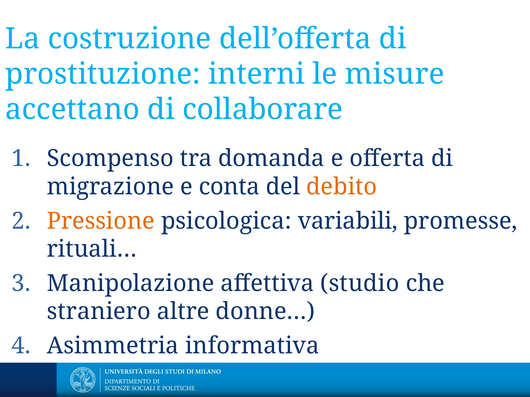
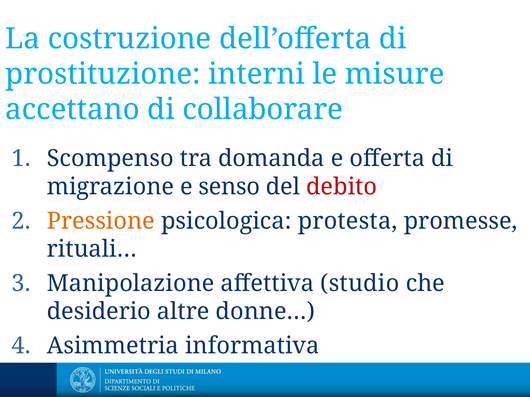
conta: conta -> senso (229, 187)
debito colour: orange -> red (342, 187)
variabili: variabili -> protesta (348, 221)
straniero: straniero -> desiderio (99, 312)
